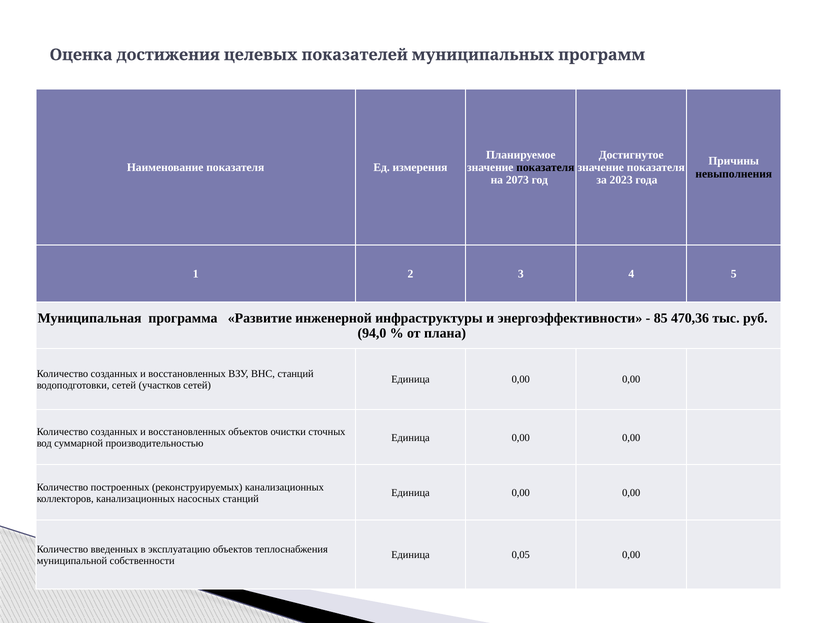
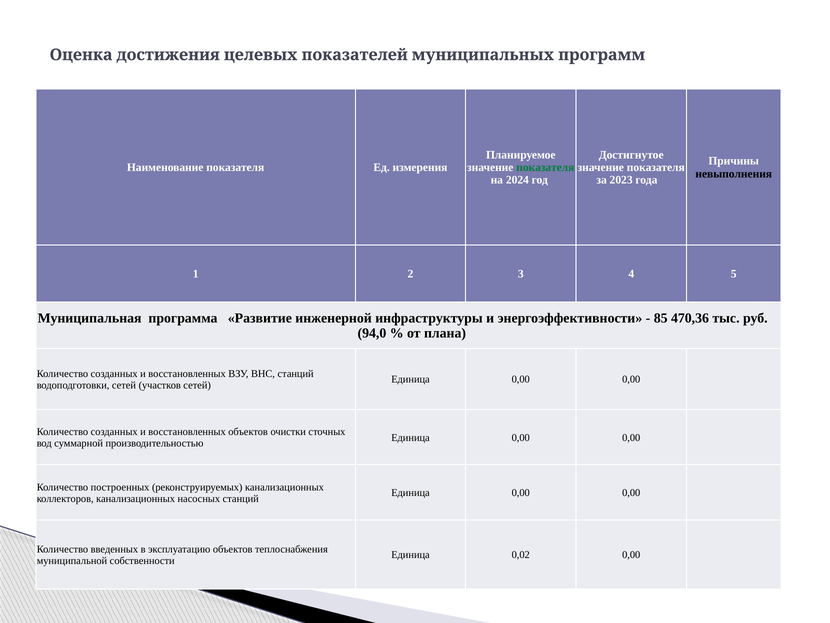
показателя colour: black -> green (545, 167)
2073: 2073 -> 2024 (517, 180)
0,05: 0,05 -> 0,02 (521, 555)
